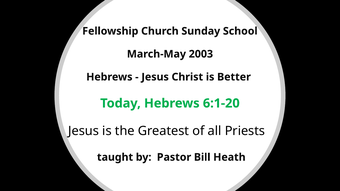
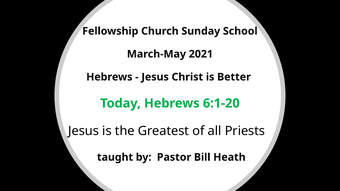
2003: 2003 -> 2021 (201, 54)
